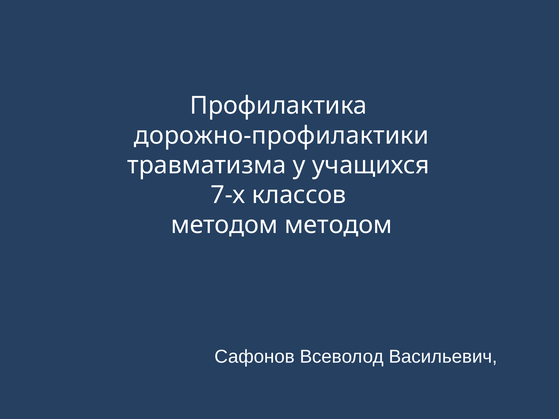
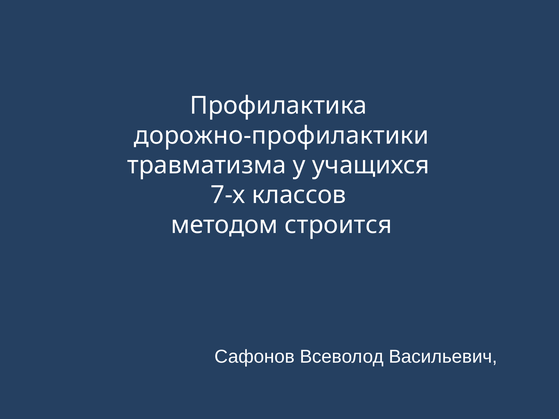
методом методом: методом -> строится (338, 225)
